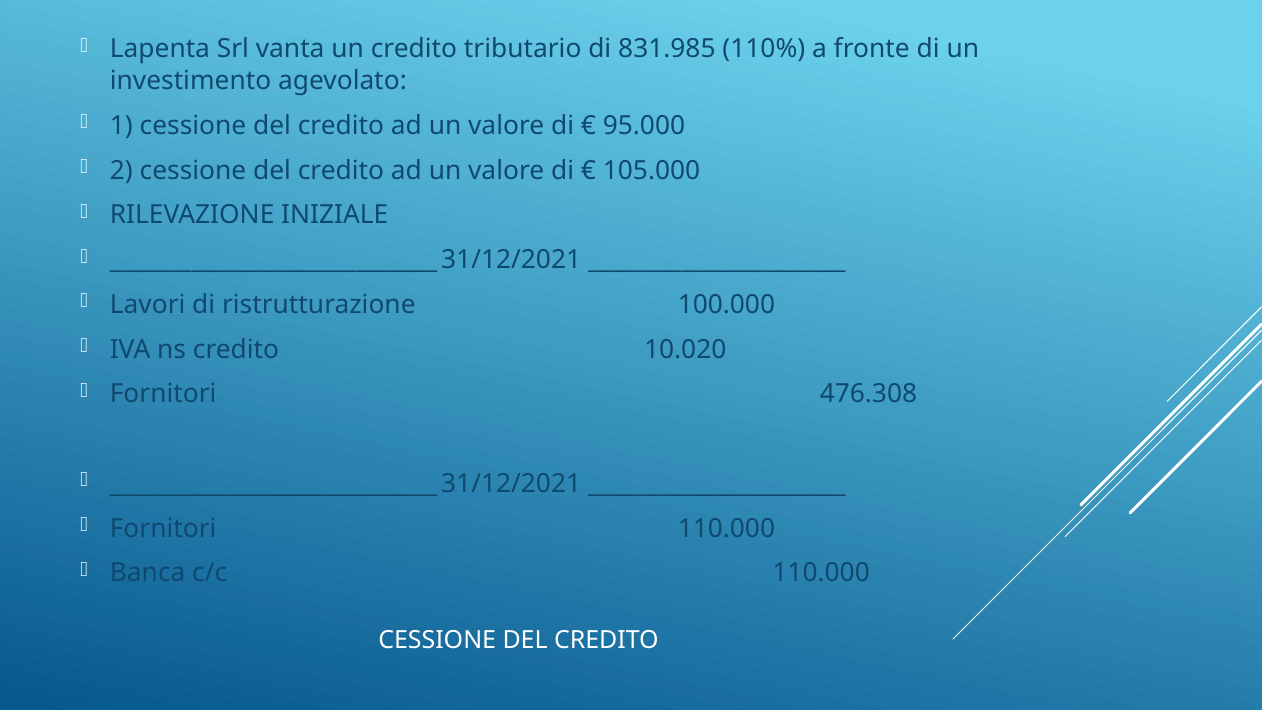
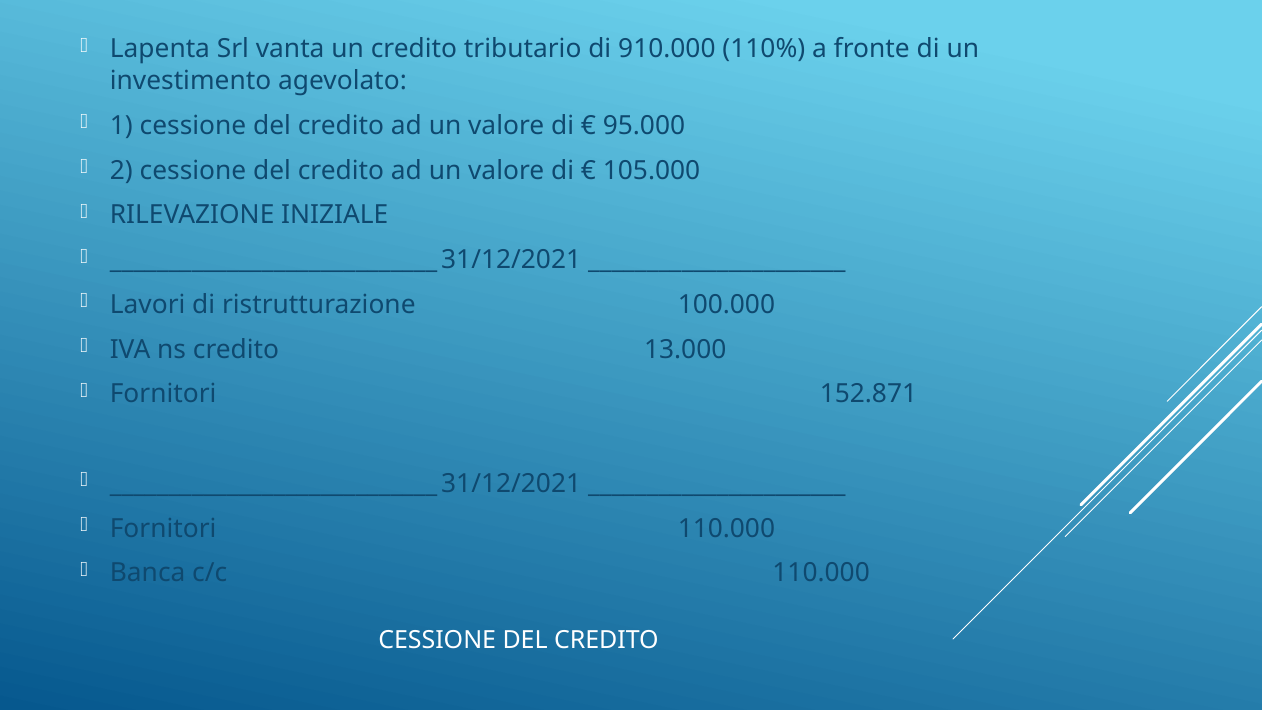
831.985: 831.985 -> 910.000 (667, 49)
10.020: 10.020 -> 13.000 (685, 349)
476.308: 476.308 -> 152.871 (868, 394)
